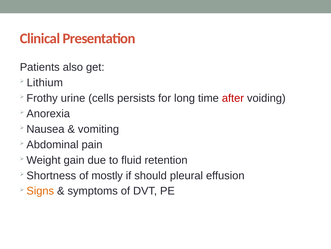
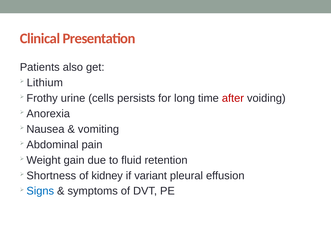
mostly: mostly -> kidney (107, 175)
should: should -> variant (151, 175)
Signs colour: orange -> blue (40, 191)
